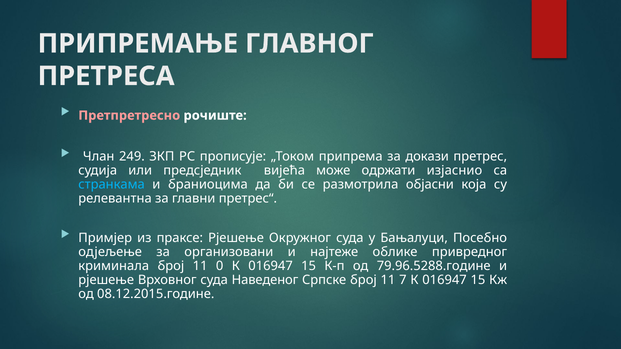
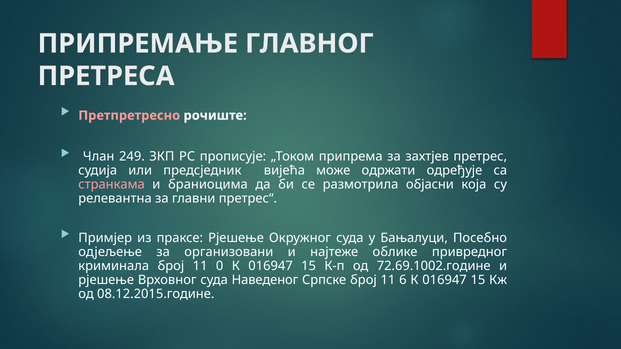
докази: докази -> захтјев (427, 157)
изјаснио: изјаснио -> одређује (454, 171)
странкама colour: light blue -> pink (112, 185)
79.96.5288.године: 79.96.5288.године -> 72.69.1002.године (434, 266)
7: 7 -> 6 (403, 280)
